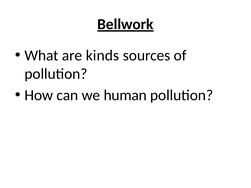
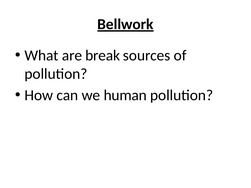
kinds: kinds -> break (103, 55)
